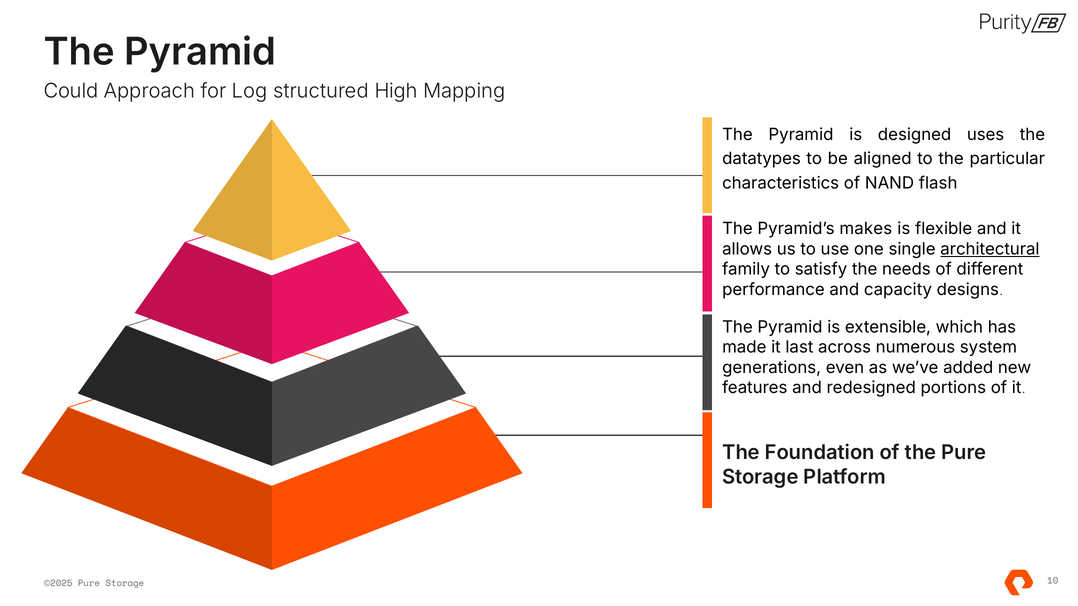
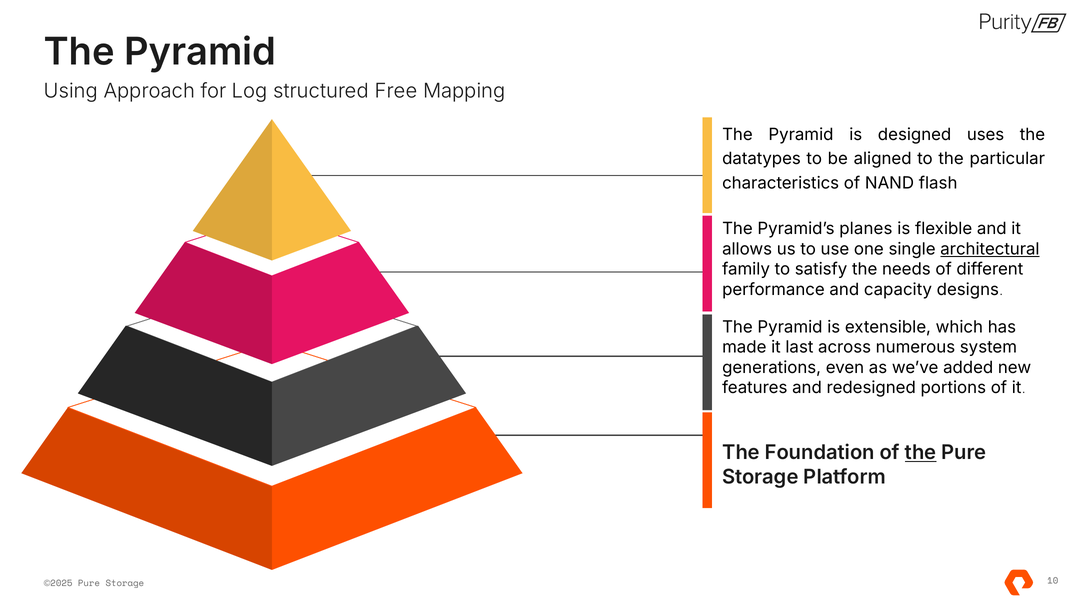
Could: Could -> Using (71, 91)
High: High -> Free (396, 91)
makes: makes -> planes (866, 229)
the underline: none -> present (921, 453)
